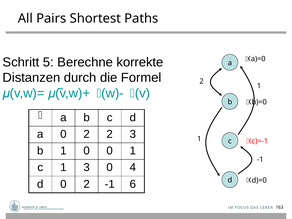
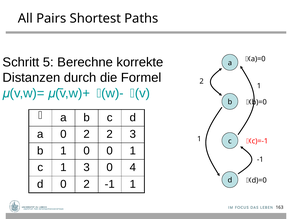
-1 6: 6 -> 1 (133, 184)
